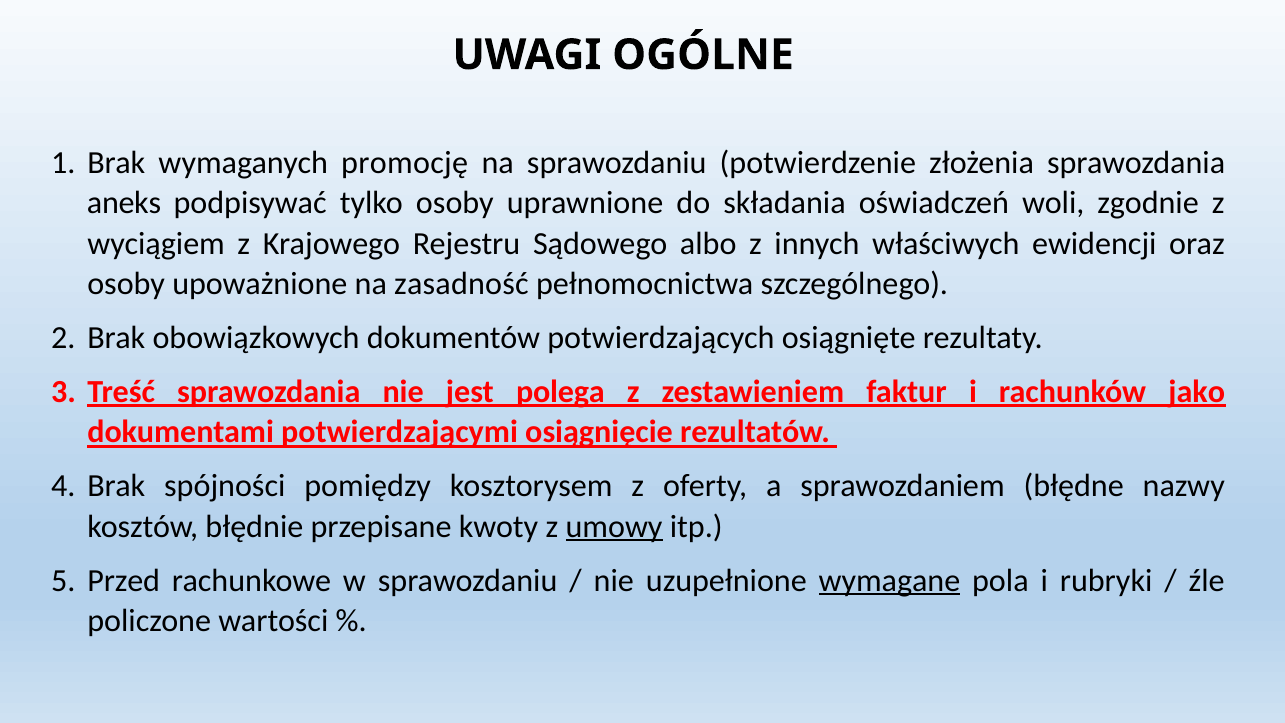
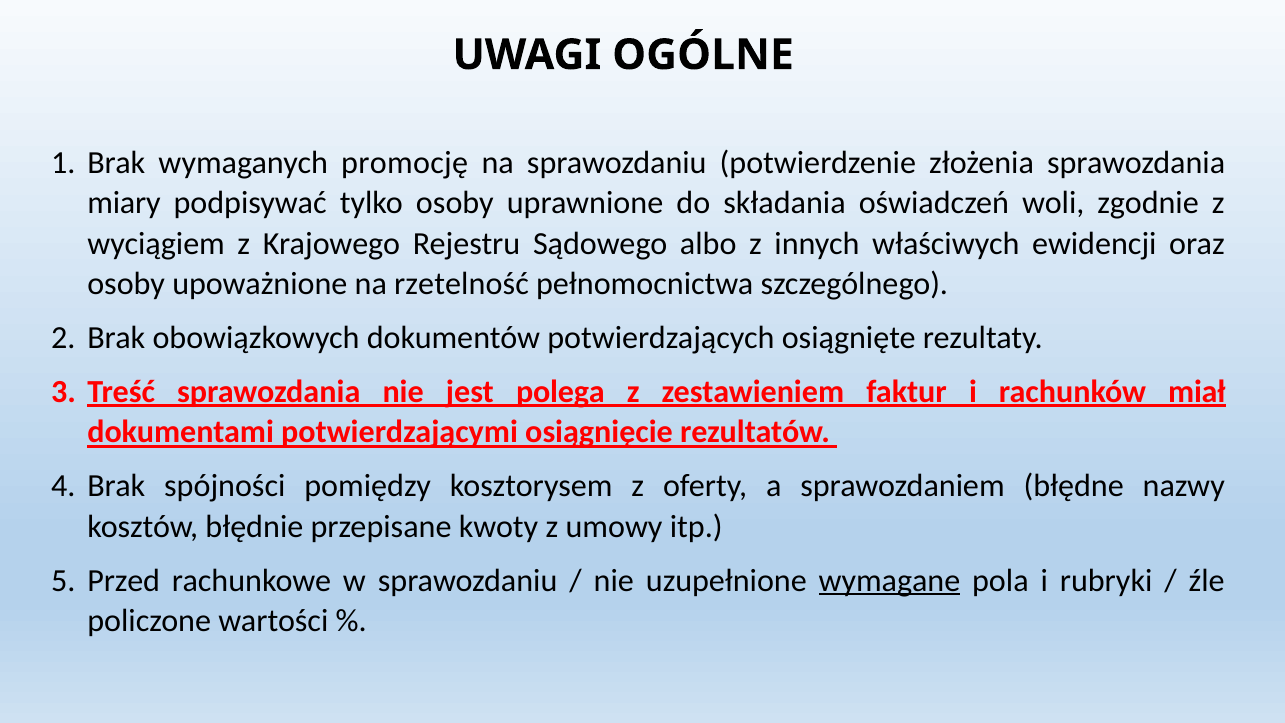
aneks: aneks -> miary (124, 203)
zasadność: zasadność -> rzetelność (462, 284)
jako: jako -> miał (1197, 392)
umowy underline: present -> none (614, 526)
